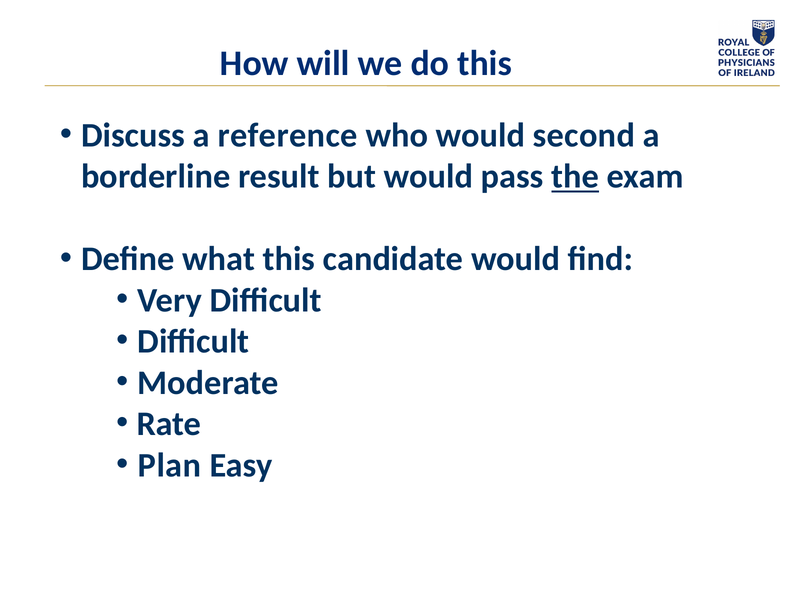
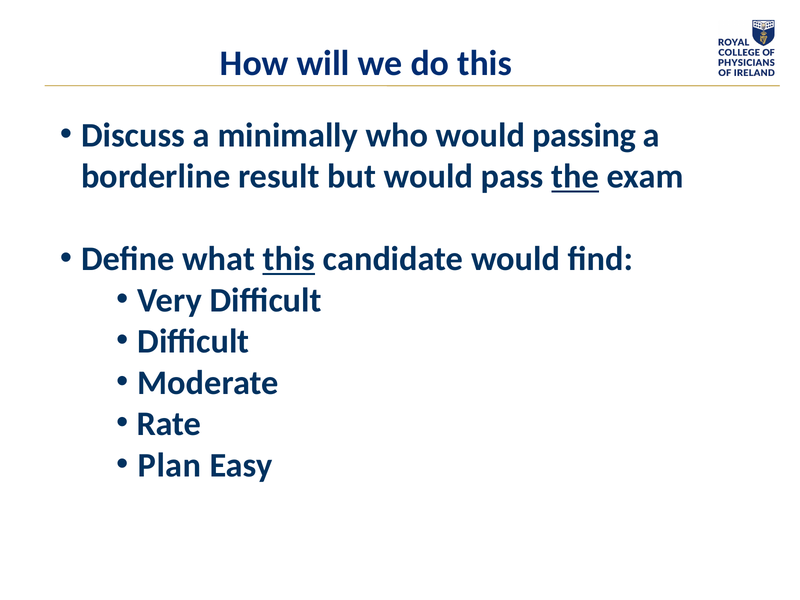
reference: reference -> minimally (288, 135)
second: second -> passing (584, 135)
this underline: none -> present (289, 259)
